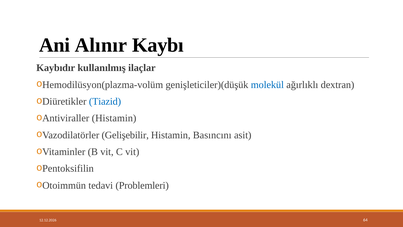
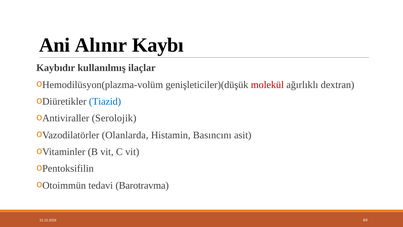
molekül colour: blue -> red (267, 85)
Histamin: Histamin -> Serolojik (114, 118)
Gelişebilir: Gelişebilir -> Olanlarda (125, 135)
Problemleri: Problemleri -> Barotravma (142, 185)
